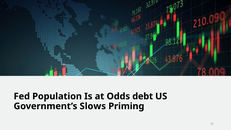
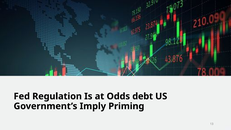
Population: Population -> Regulation (57, 96)
Slows: Slows -> Imply (93, 106)
